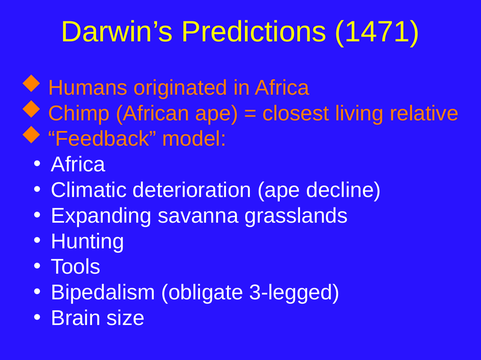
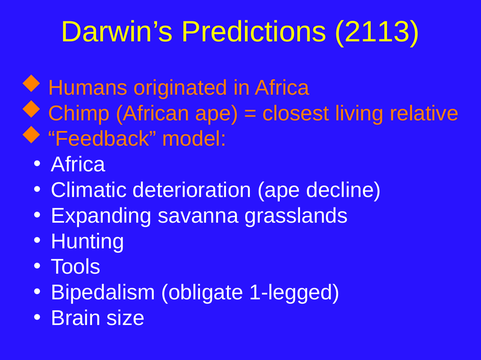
1471: 1471 -> 2113 (377, 32)
3-legged: 3-legged -> 1-legged (294, 293)
